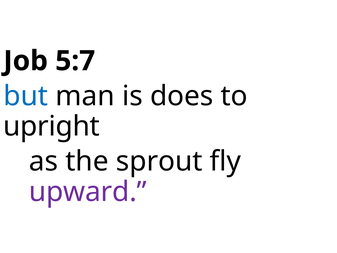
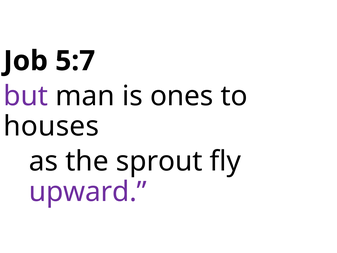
but colour: blue -> purple (26, 96)
does: does -> ones (182, 96)
upright: upright -> houses (51, 126)
